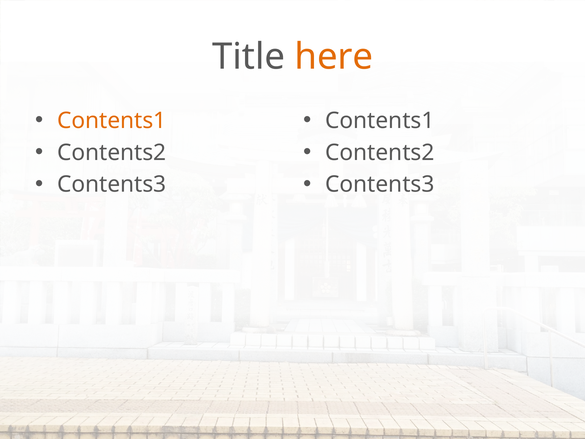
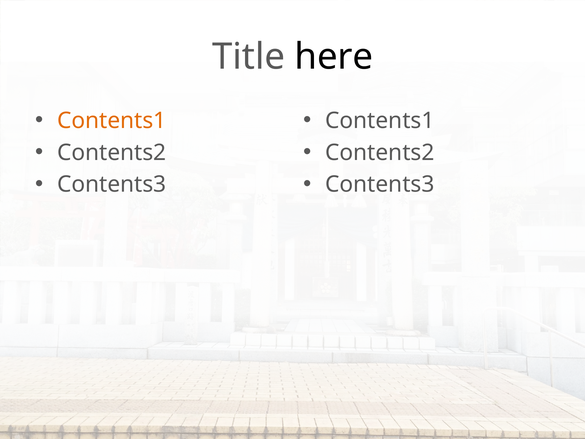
here colour: orange -> black (334, 57)
